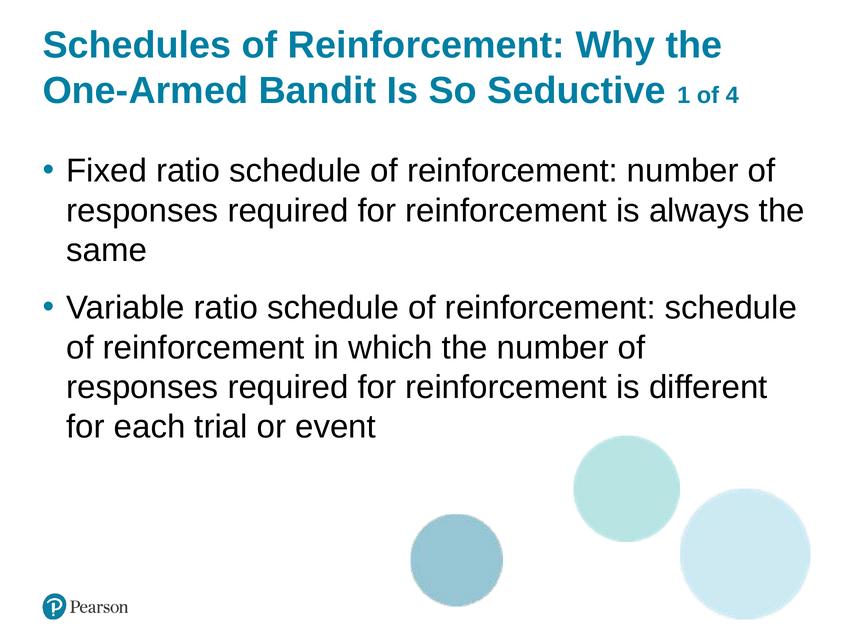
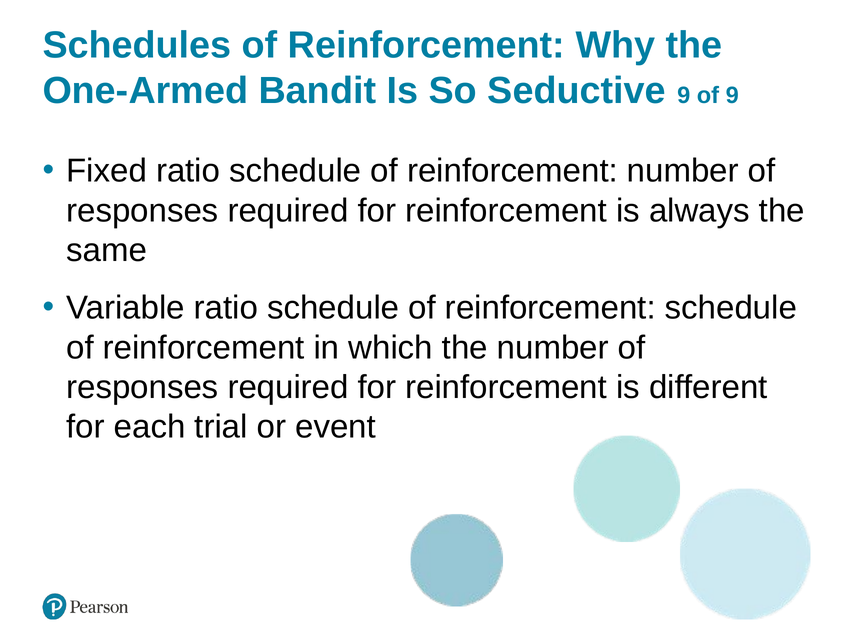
Seductive 1: 1 -> 9 (684, 95)
of 4: 4 -> 9 (732, 95)
